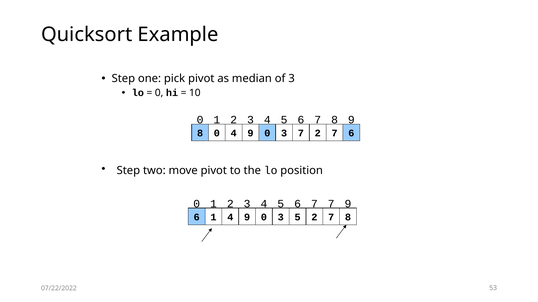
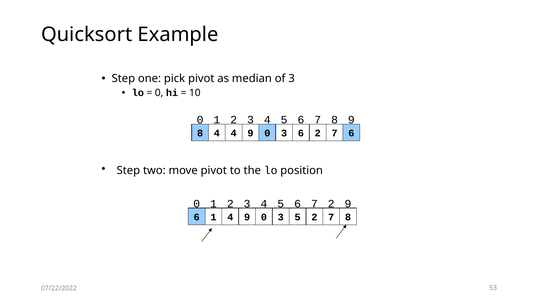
0: 0 -> 4 (217, 134)
3 7: 7 -> 6 (301, 134)
7 7: 7 -> 2 (331, 204)
